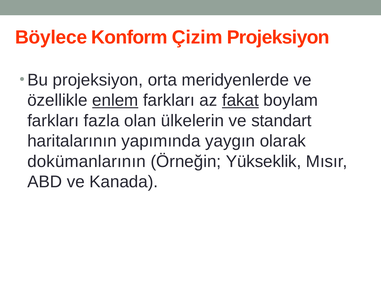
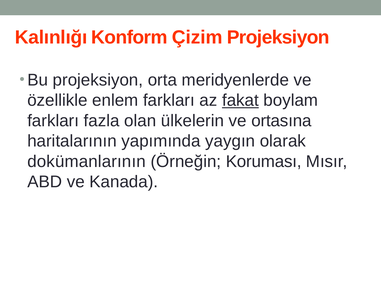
Böylece: Böylece -> Kalınlığı (51, 37)
enlem underline: present -> none (115, 100)
standart: standart -> ortasına (281, 121)
Yükseklik: Yükseklik -> Koruması (264, 161)
